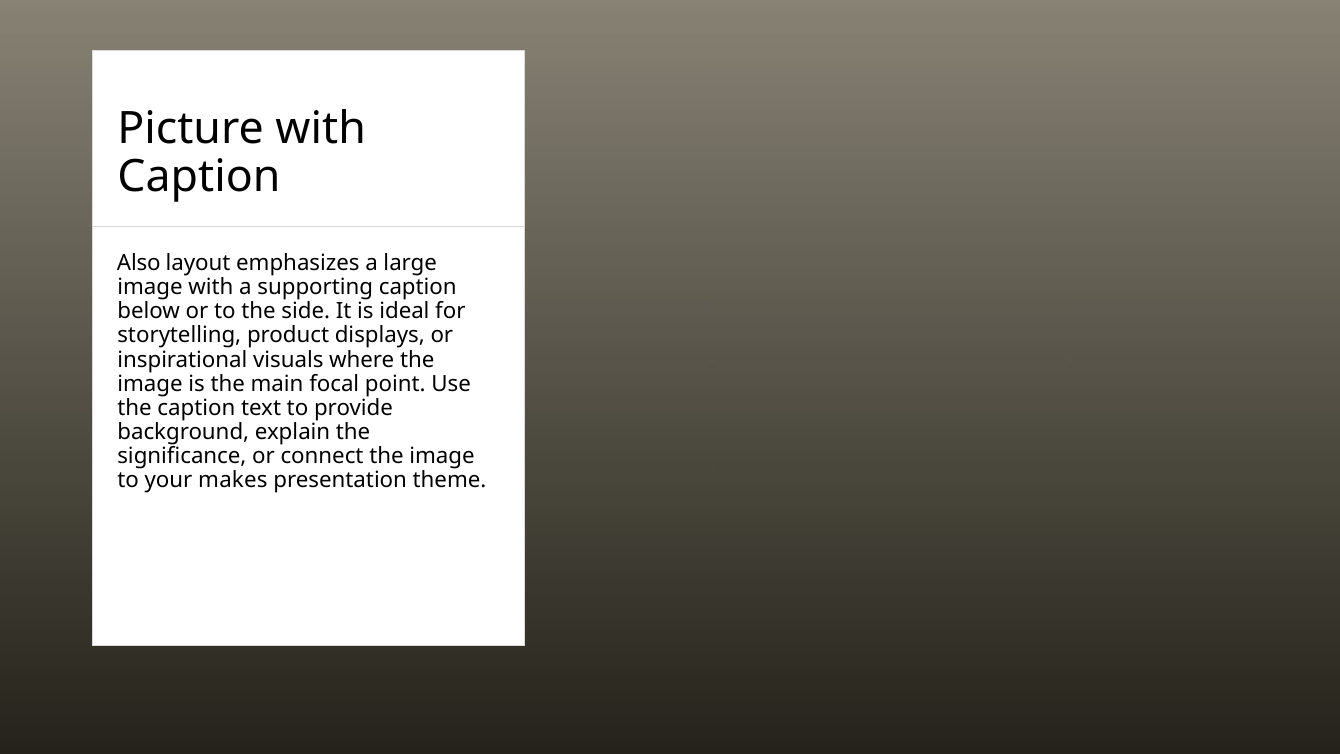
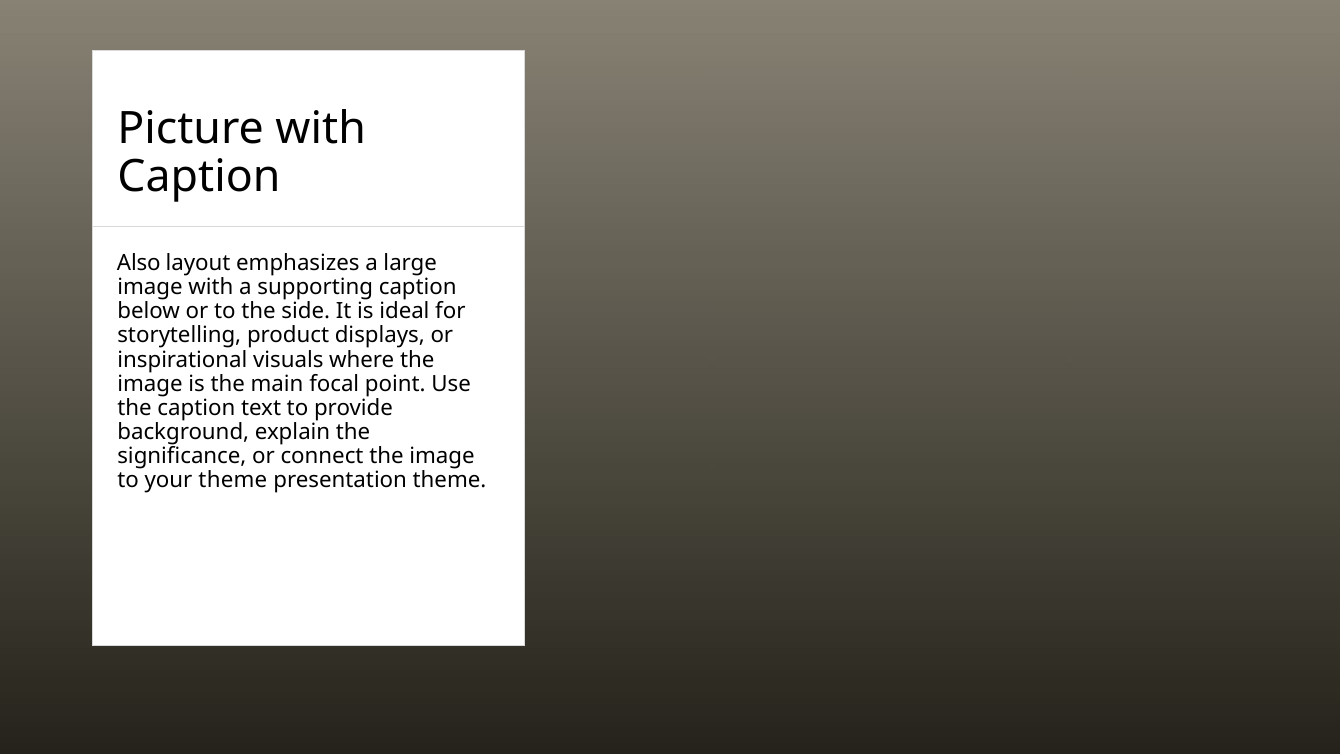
your makes: makes -> theme (233, 480)
